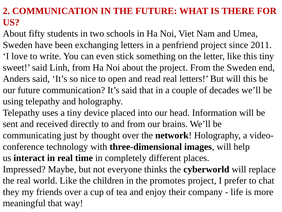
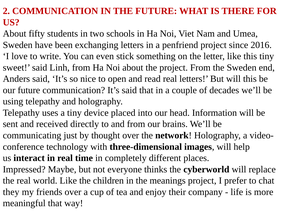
2011: 2011 -> 2016 (261, 45)
promotes: promotes -> meanings (168, 180)
